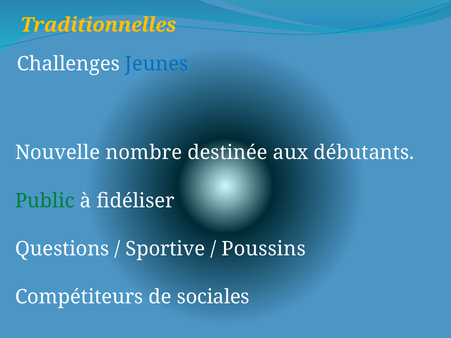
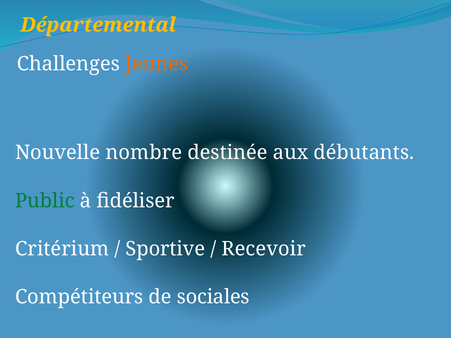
Traditionnelles: Traditionnelles -> Départemental (98, 25)
Jeunes colour: blue -> orange (157, 64)
Questions: Questions -> Critérium (62, 249)
Poussins: Poussins -> Recevoir (264, 249)
